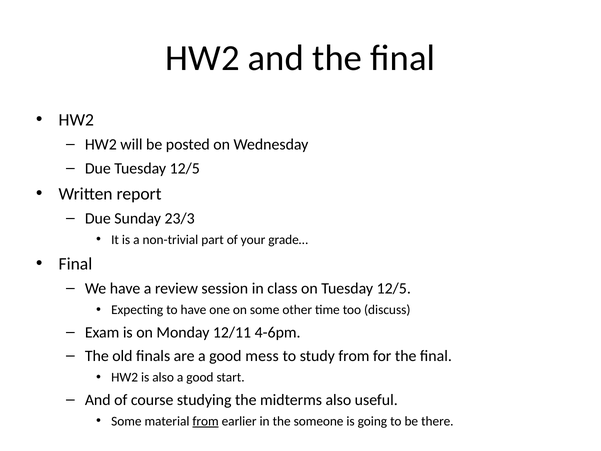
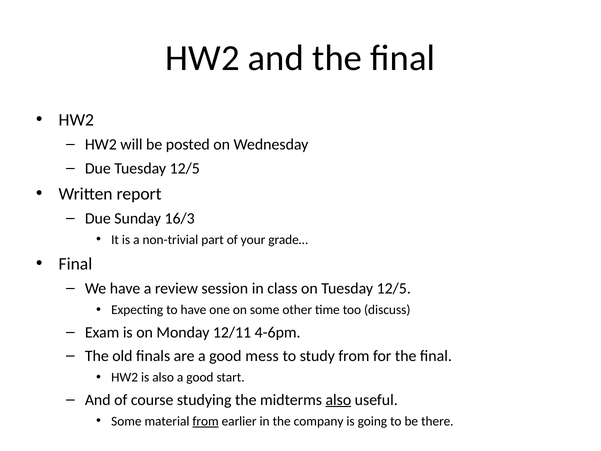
23/3: 23/3 -> 16/3 (180, 218)
also underline: none -> present (338, 400)
someone: someone -> company (319, 421)
